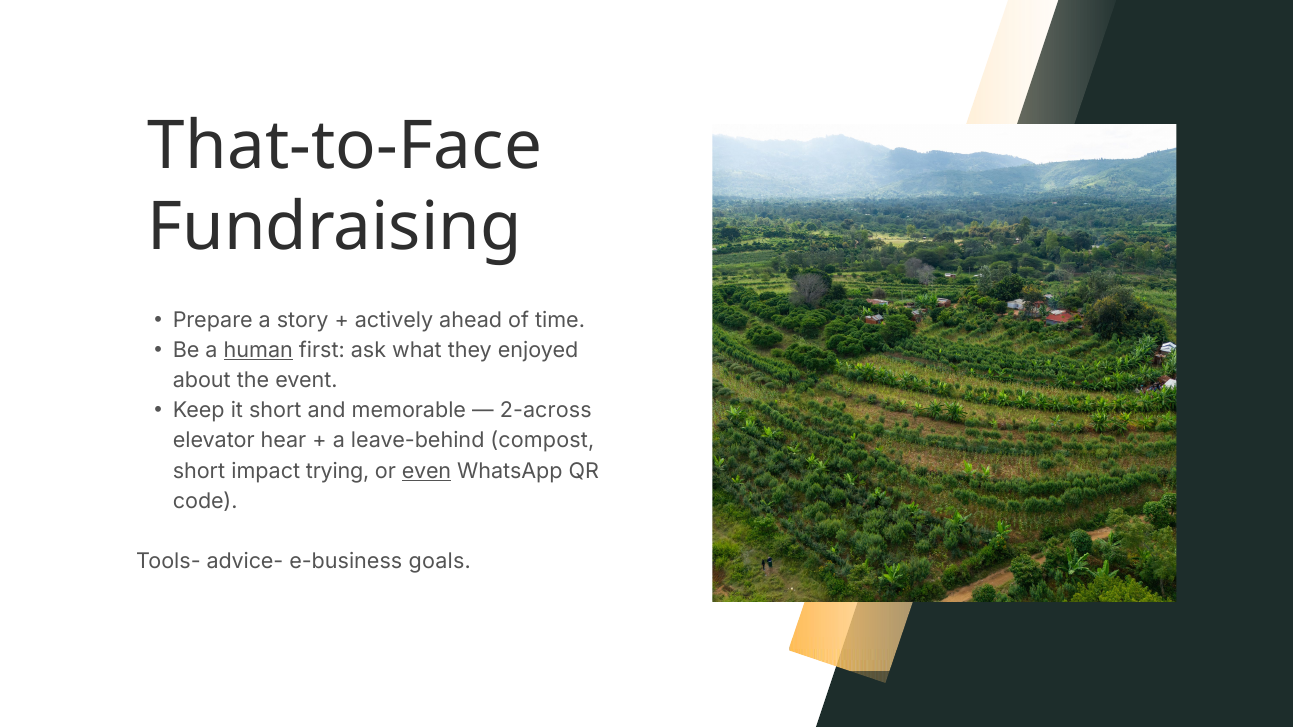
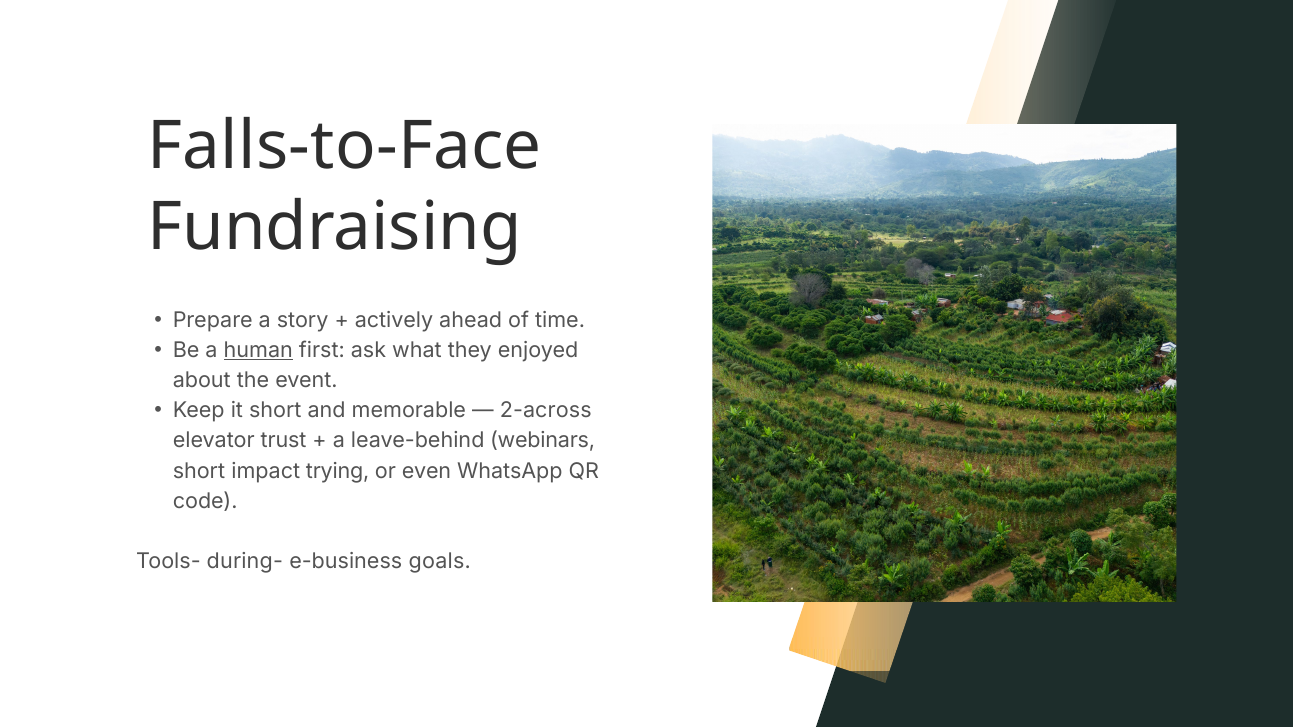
That-to-Face: That-to-Face -> Falls-to-Face (345, 147)
hear: hear -> trust (284, 441)
compost: compost -> webinars (543, 441)
even underline: present -> none (427, 471)
advice-: advice- -> during- (245, 562)
